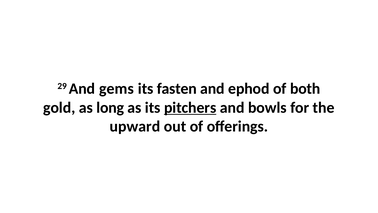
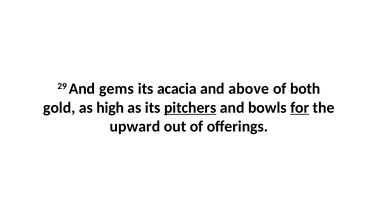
fasten: fasten -> acacia (177, 89)
ephod: ephod -> above (249, 89)
long: long -> high (110, 107)
for underline: none -> present (300, 107)
